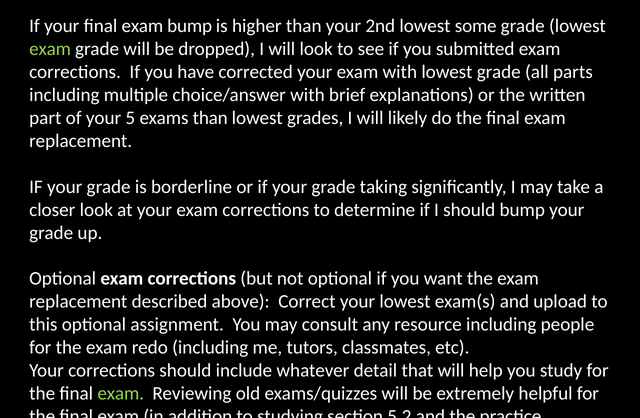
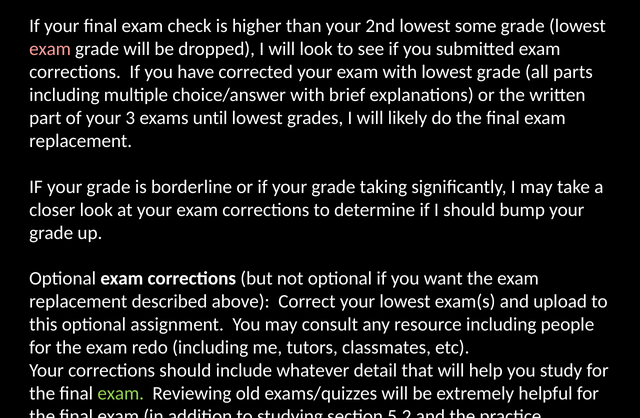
exam bump: bump -> check (190, 26)
exam colour: light green -> pink (50, 49)
5: 5 -> 3 (130, 118)
exams than: than -> until (210, 118)
